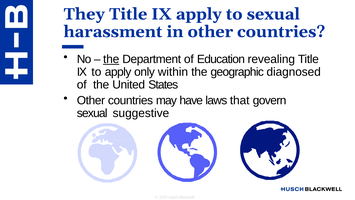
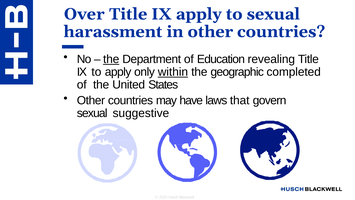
They: They -> Over (84, 14)
within underline: none -> present (173, 72)
diagnosed: diagnosed -> completed (294, 72)
